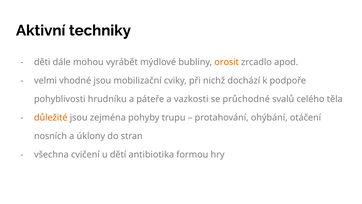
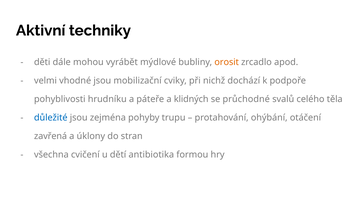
vazkosti: vazkosti -> klidných (191, 99)
důležité colour: orange -> blue (51, 117)
nosních: nosních -> zavřená (51, 136)
